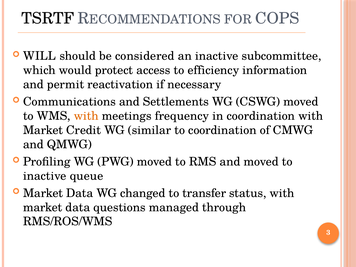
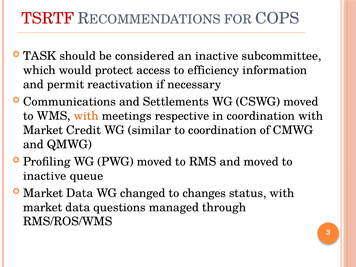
TSRTF colour: black -> red (48, 18)
WILL: WILL -> TASK (40, 56)
frequency: frequency -> respective (182, 116)
transfer: transfer -> changes (204, 193)
